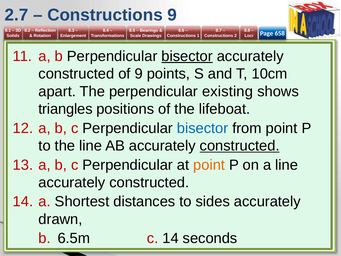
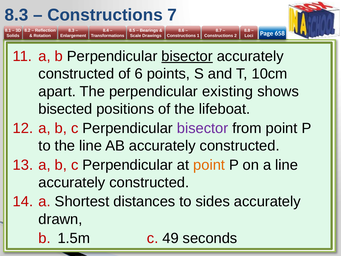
2.7: 2.7 -> 8.3 (17, 15)
Constructions 9: 9 -> 7 (172, 15)
of 9: 9 -> 6 (139, 74)
triangles: triangles -> bisected (65, 109)
bisector colour: blue -> purple (203, 128)
constructed underline: present -> none (240, 146)
6.5m: 6.5m -> 1.5m (74, 238)
c 14: 14 -> 49 (171, 238)
